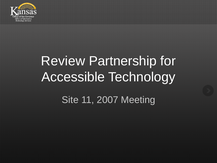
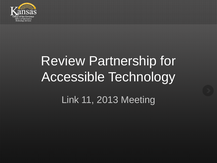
Site: Site -> Link (70, 100)
2007: 2007 -> 2013 (108, 100)
